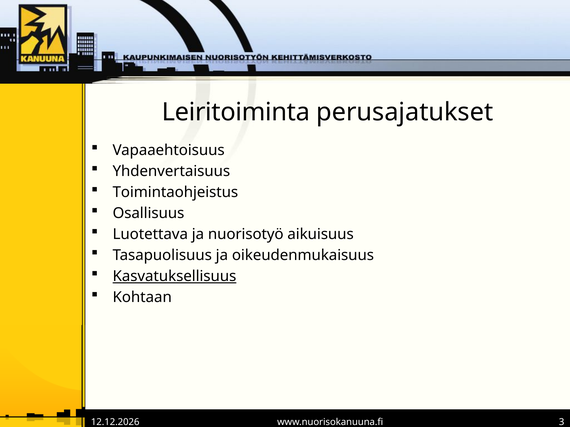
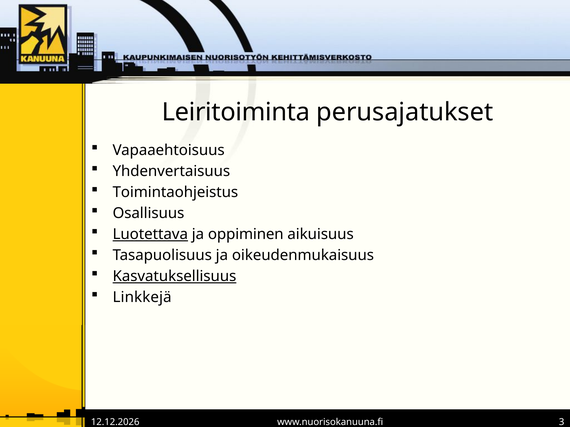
Luotettava underline: none -> present (150, 235)
nuorisotyö: nuorisotyö -> oppiminen (246, 235)
Kohtaan: Kohtaan -> Linkkejä (142, 298)
